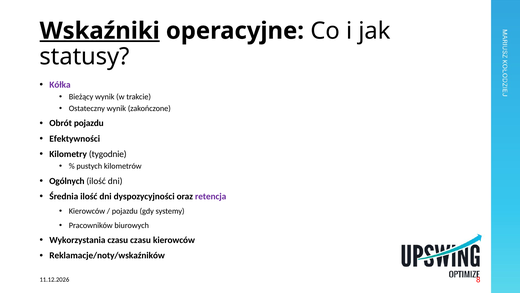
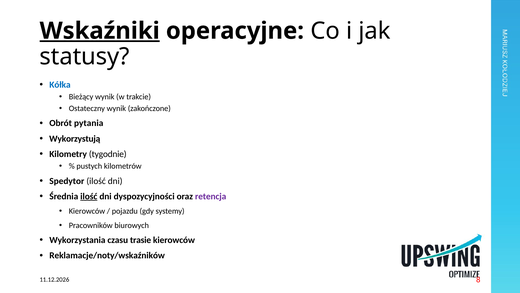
Kółka colour: purple -> blue (60, 85)
Obrót pojazdu: pojazdu -> pytania (89, 123)
Efektywności: Efektywności -> Wykorzystują (75, 138)
Ogólnych: Ogólnych -> Spedytor (67, 181)
ilość underline: none -> present (89, 196)
czasu czasu: czasu -> trasie (141, 240)
